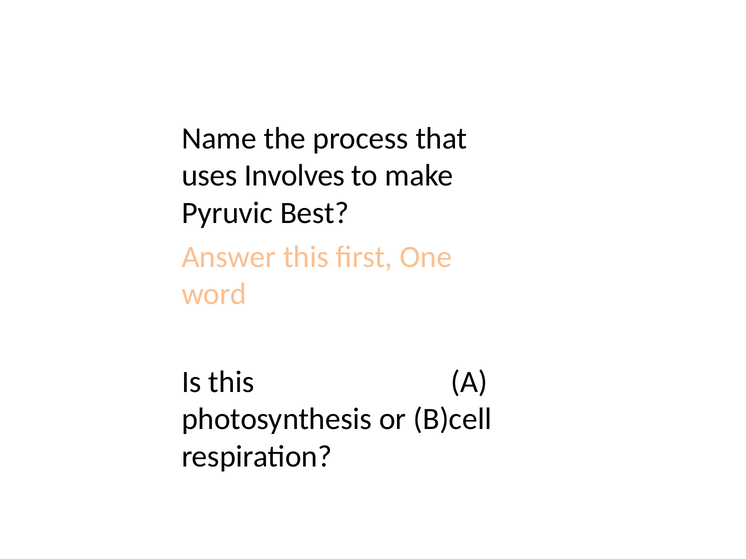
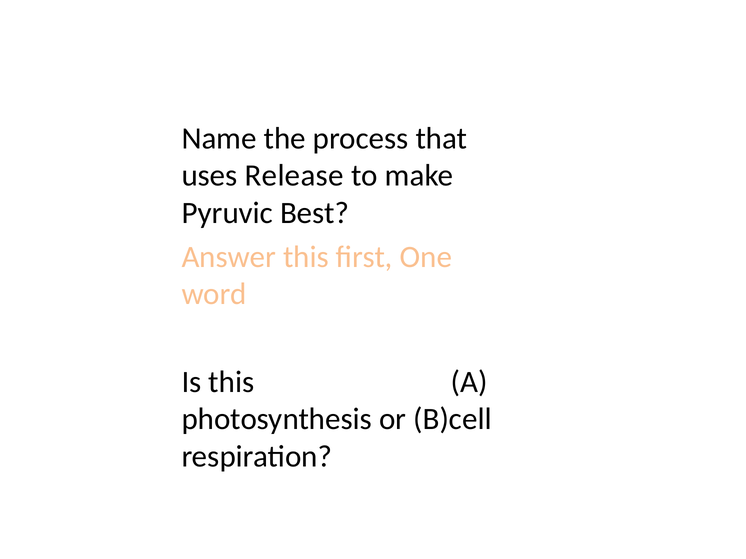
Involves: Involves -> Release (294, 176)
